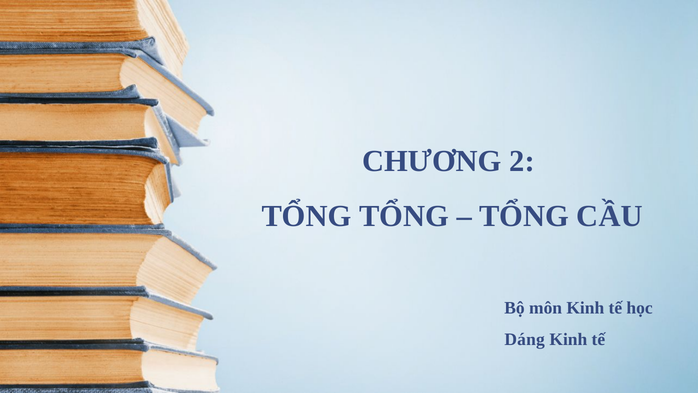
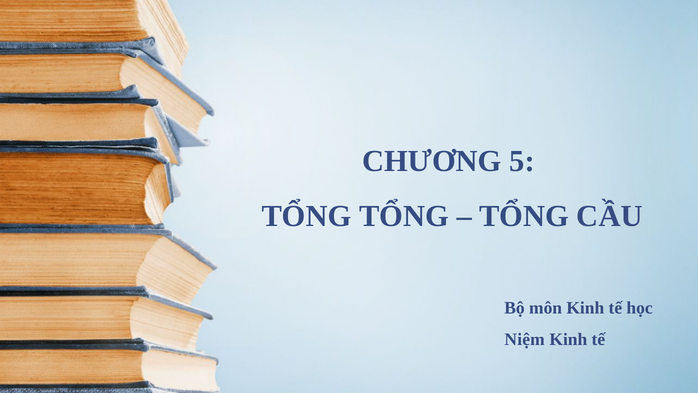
2: 2 -> 5 (522, 161)
Dáng: Dáng -> Niệm (525, 339)
